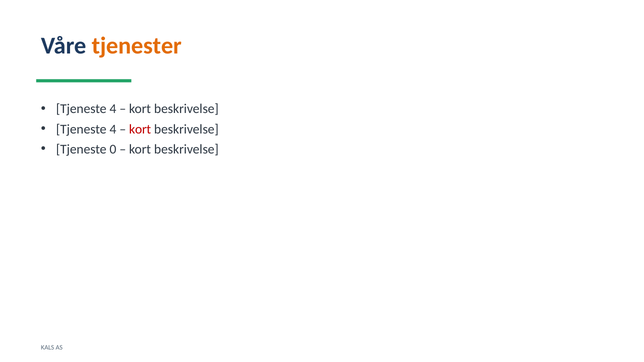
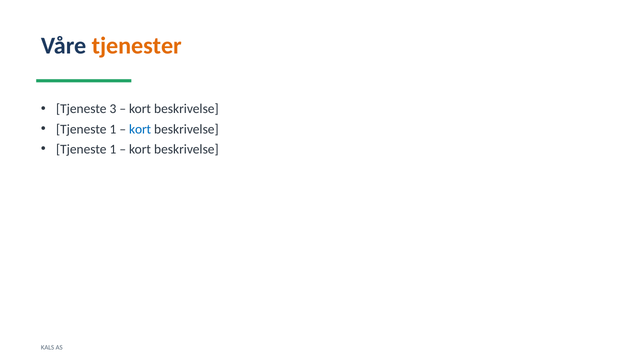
4: 4 -> 3 (113, 109)
4: 4 -> 1 (113, 129)
kort colour: red -> blue (140, 129)
0: 0 -> 1 (113, 149)
